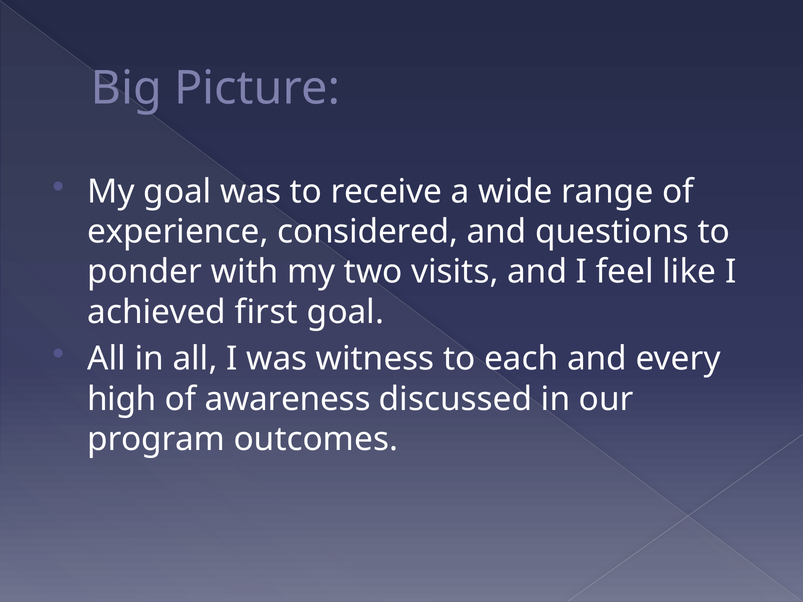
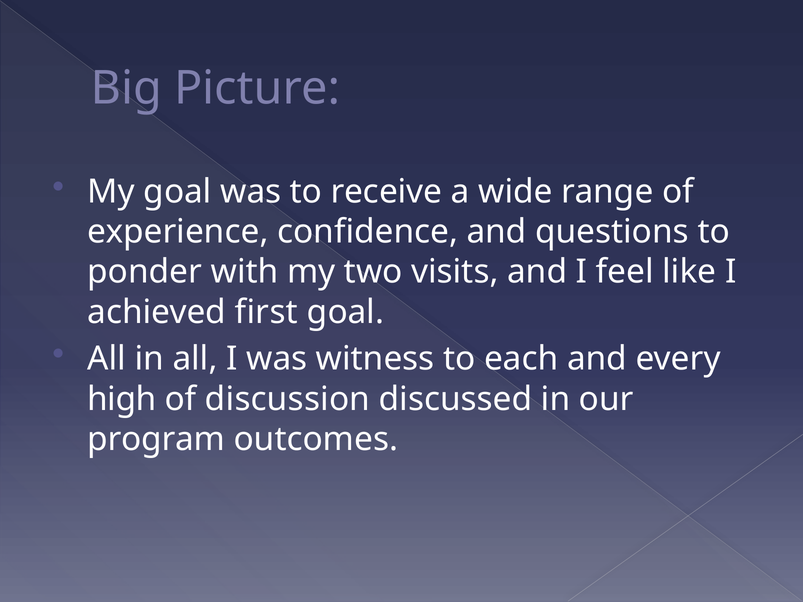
considered: considered -> confidence (368, 232)
awareness: awareness -> discussion (288, 399)
